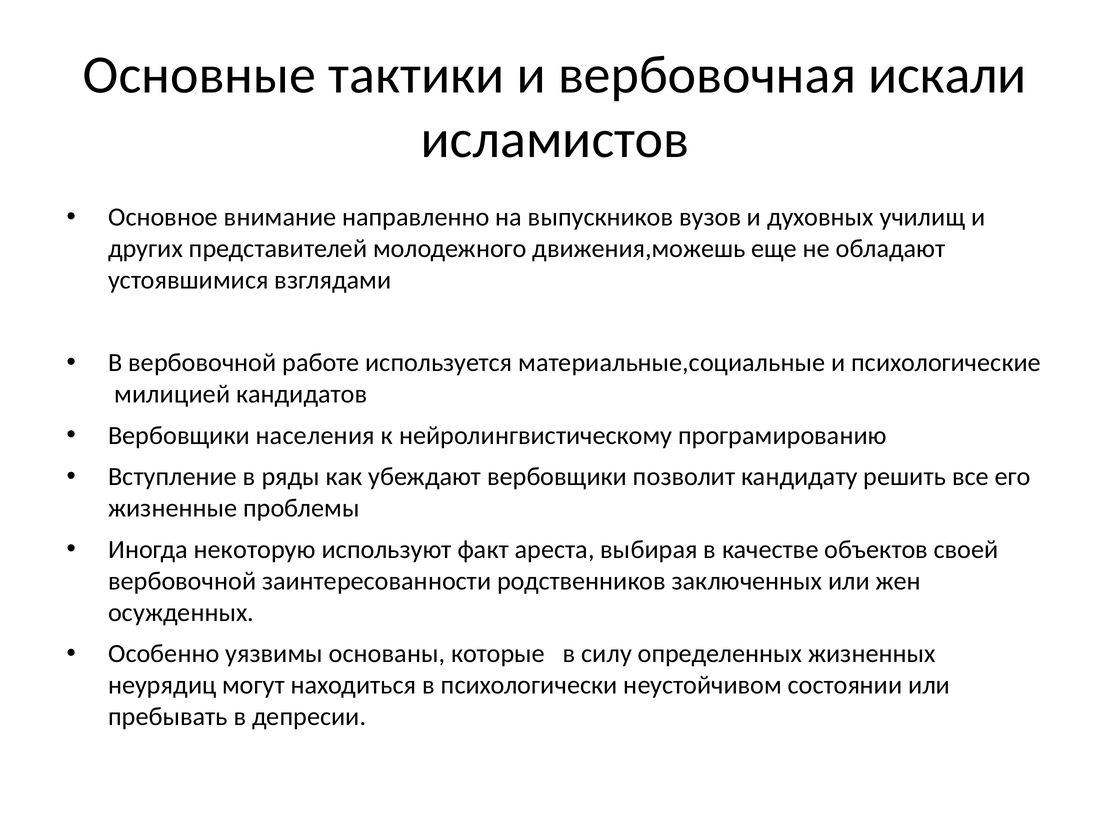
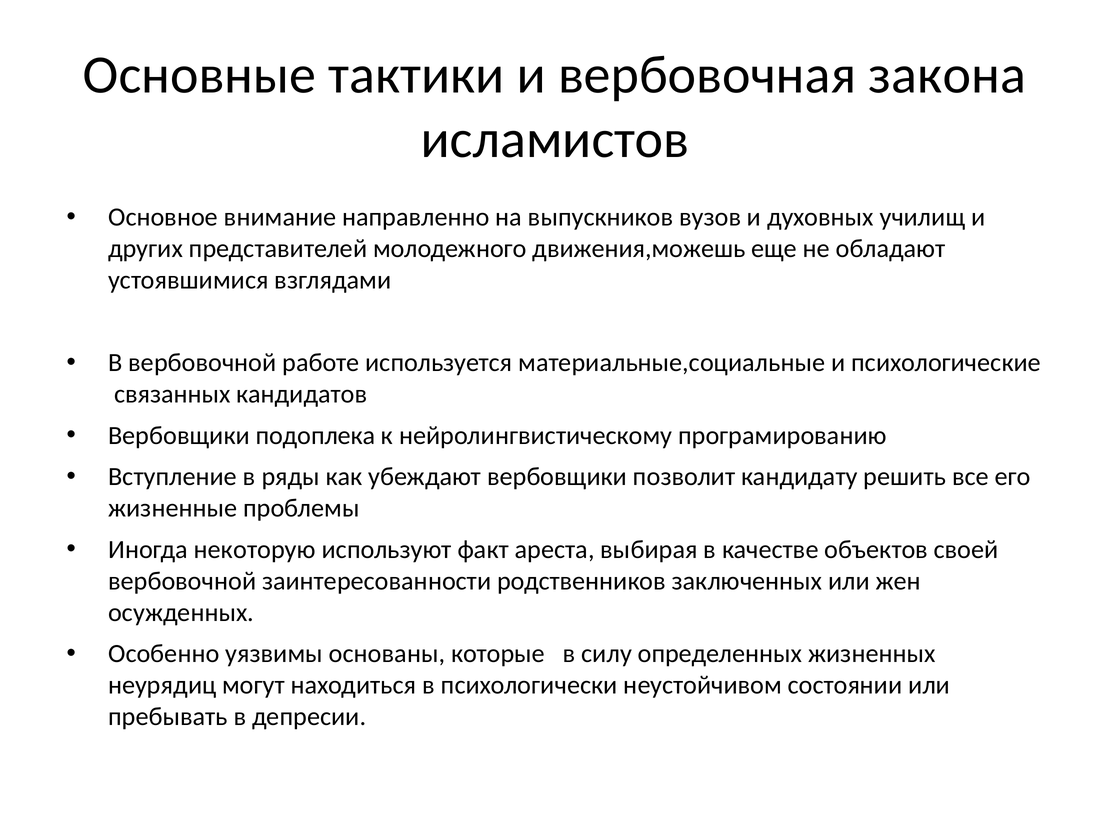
искали: искали -> закона (947, 75)
милицией: милицией -> связанных (172, 394)
населения: населения -> подоплека (315, 436)
